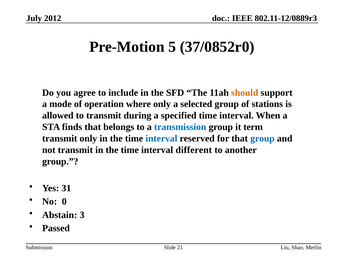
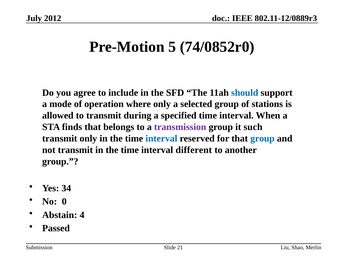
37/0852r0: 37/0852r0 -> 74/0852r0 (217, 47)
should colour: orange -> blue (245, 93)
transmission colour: blue -> purple (180, 127)
term: term -> such (253, 127)
31: 31 -> 34 (66, 188)
3: 3 -> 4 (82, 215)
